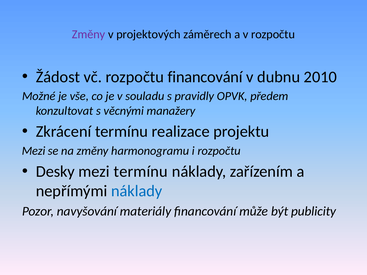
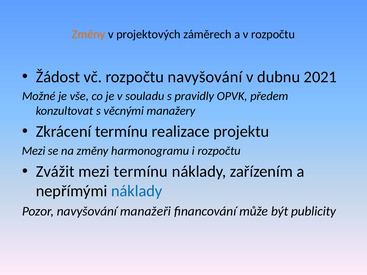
Změny colour: purple -> orange (89, 34)
rozpočtu financování: financování -> navyšování (205, 77)
2010: 2010 -> 2021 (320, 77)
Desky: Desky -> Zvážit (55, 172)
materiály: materiály -> manažeři (145, 211)
